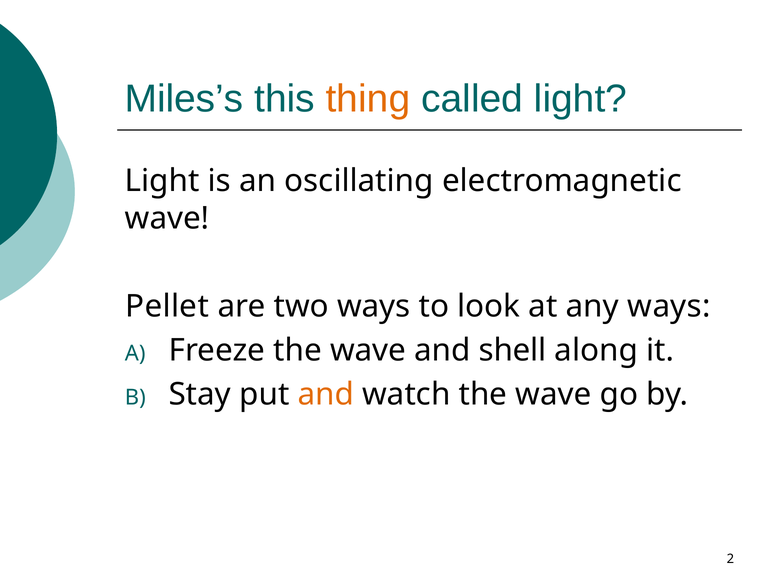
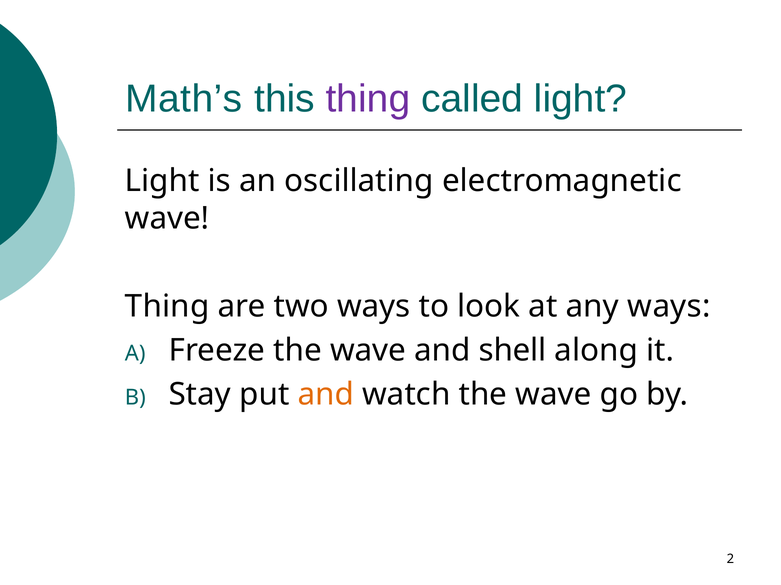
Miles’s: Miles’s -> Math’s (184, 99)
thing colour: orange -> purple (368, 99)
Pellet: Pellet -> Thing (167, 307)
